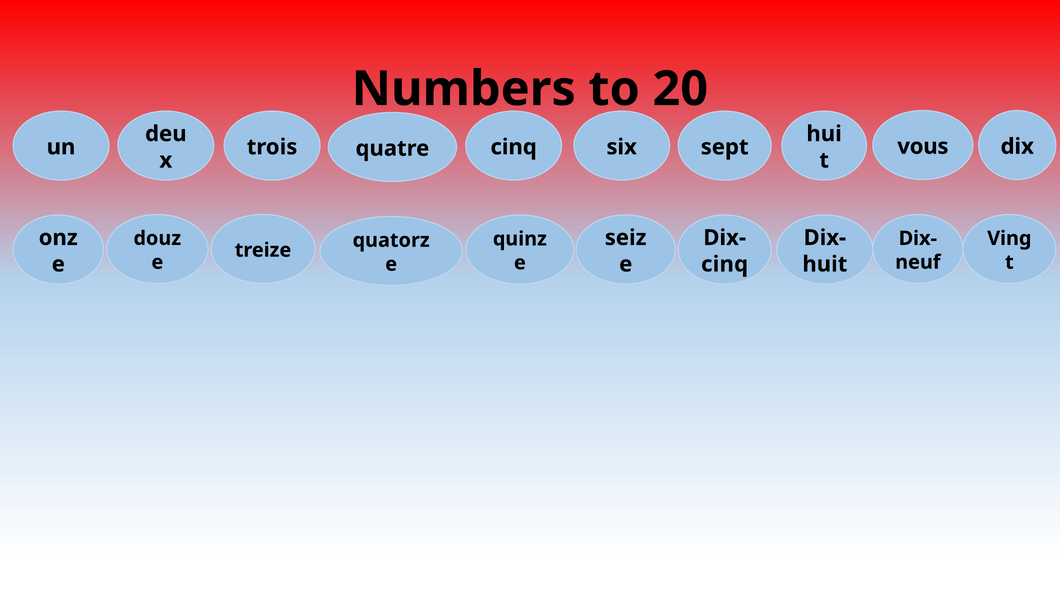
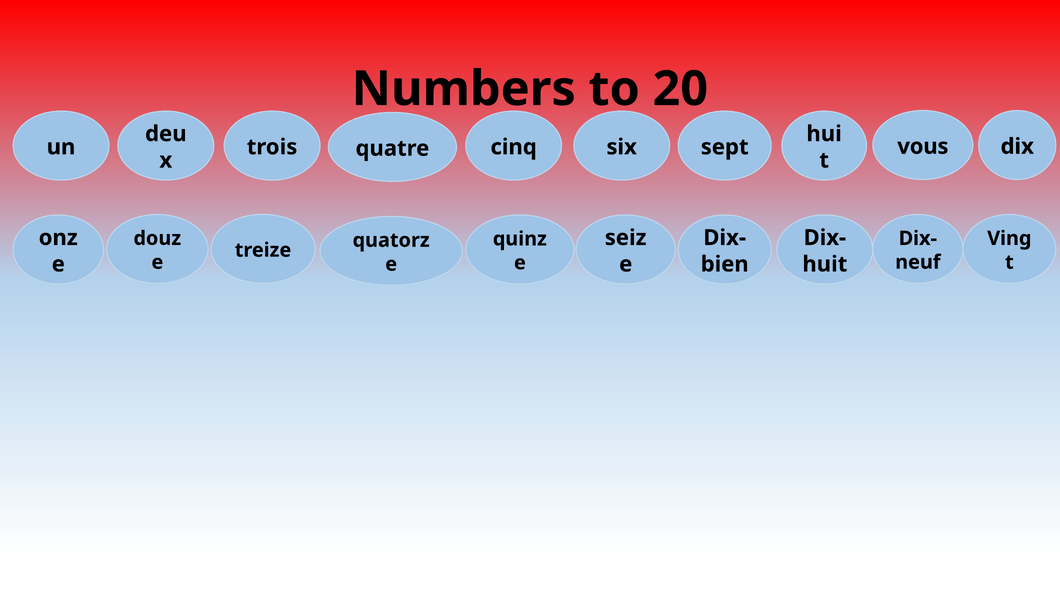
cinq: cinq -> bien (725, 264)
